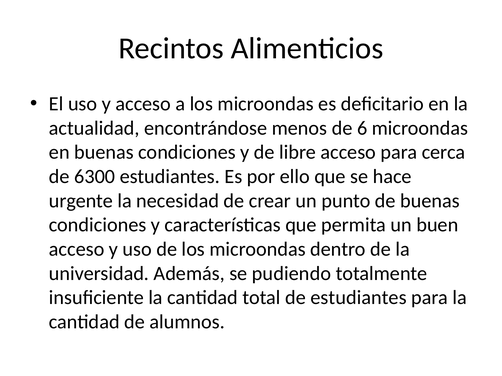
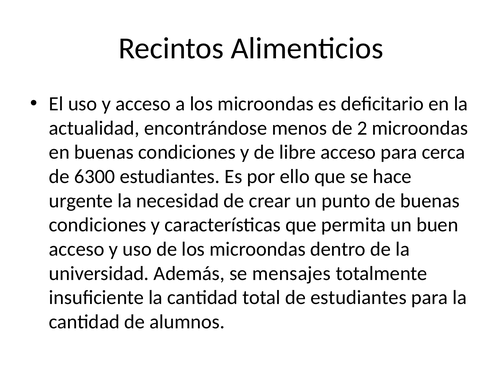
6: 6 -> 2 (362, 128)
pudiendo: pudiendo -> mensajes (291, 274)
